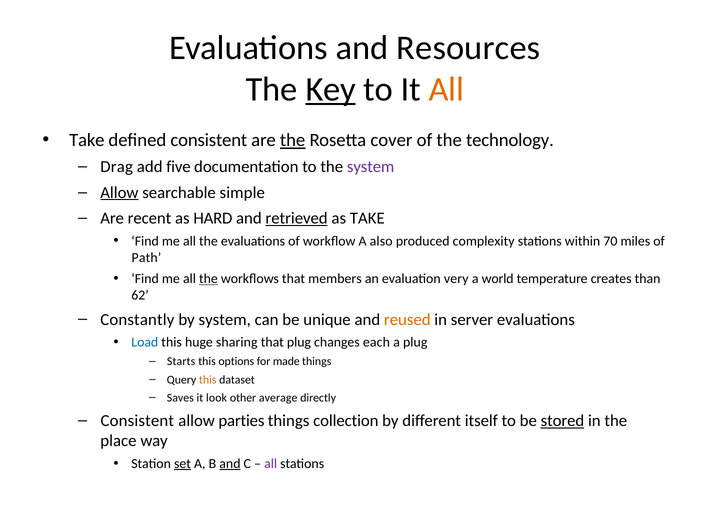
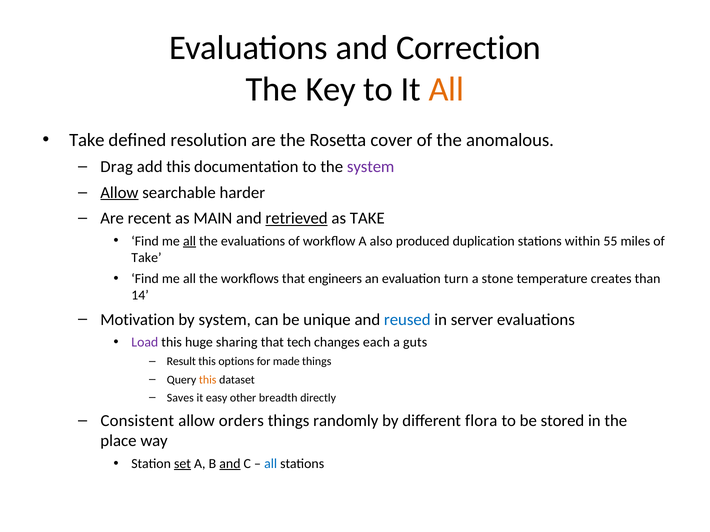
Resources: Resources -> Correction (469, 48)
Key underline: present -> none (331, 89)
defined consistent: consistent -> resolution (209, 140)
the underline: present -> none (293, 140)
technology: technology -> anomalous (510, 140)
add five: five -> this (178, 167)
simple: simple -> harder (242, 193)
HARD: HARD -> MAIN (213, 218)
all underline: none -> present (189, 241)
complexity: complexity -> duplication (484, 241)
70: 70 -> 55 (610, 241)
Path: Path -> Take (146, 258)
the underline: present -> none (208, 279)
members: members -> engineers (335, 279)
very: very -> turn (456, 279)
world: world -> stone (498, 279)
62: 62 -> 14 (140, 296)
Constantly: Constantly -> Motivation (138, 320)
reused colour: orange -> blue (407, 320)
Load colour: blue -> purple (145, 343)
that plug: plug -> tech (299, 343)
a plug: plug -> guts (415, 343)
Starts: Starts -> Result (181, 362)
look: look -> easy (217, 398)
average: average -> breadth (278, 398)
parties: parties -> orders (241, 421)
collection: collection -> randomly (346, 421)
itself: itself -> flora (481, 421)
stored underline: present -> none (562, 421)
all colour: purple -> blue (271, 464)
